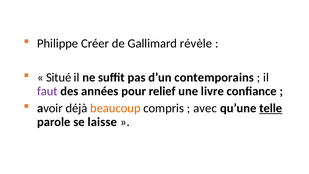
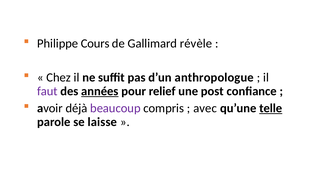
Créer: Créer -> Cours (95, 44)
Situé: Situé -> Chez (59, 77)
contemporains: contemporains -> anthropologue (214, 77)
années underline: none -> present (100, 91)
livre: livre -> post (212, 91)
beaucoup colour: orange -> purple (115, 108)
